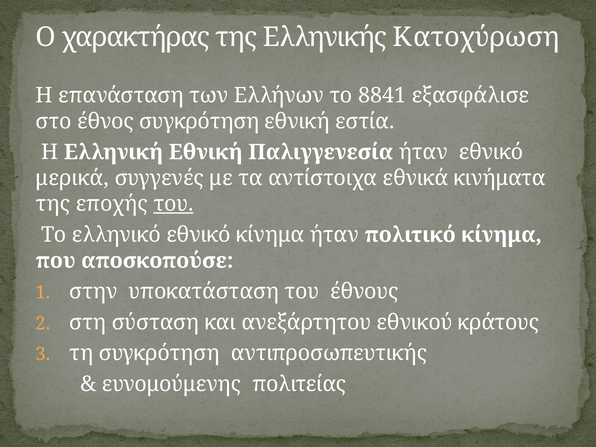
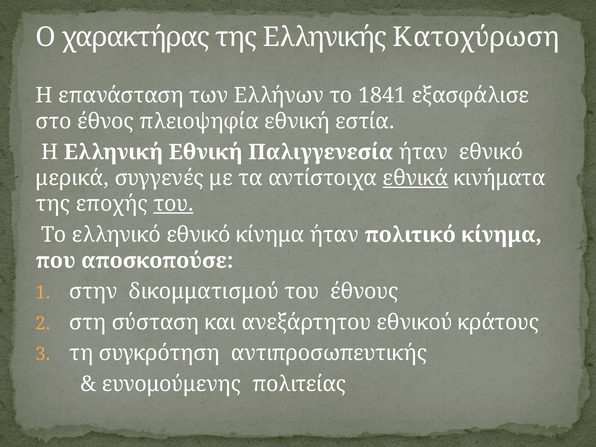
8841: 8841 -> 1841 (382, 95)
έθνος συγκρότηση: συγκρότηση -> πλειοψηφία (199, 121)
εθνικά underline: none -> present (415, 178)
υποκατάσταση: υποκατάσταση -> δικομματισμού (204, 291)
